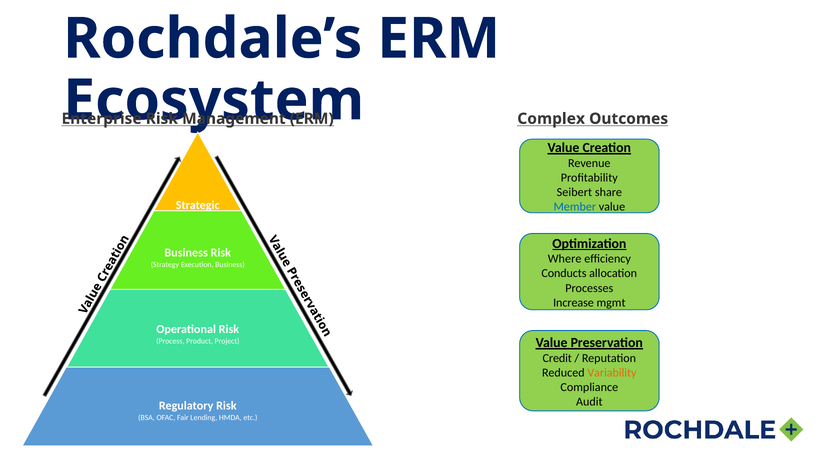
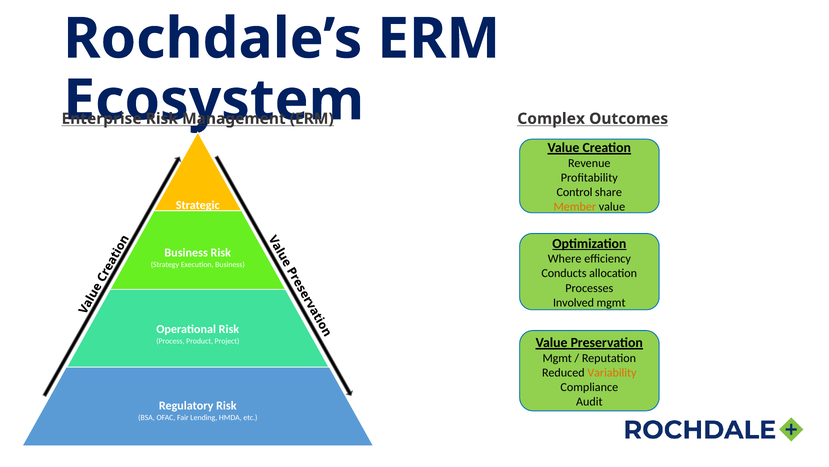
Seibert: Seibert -> Control (574, 192)
Member colour: blue -> orange (575, 207)
Increase: Increase -> Involved (574, 302)
Credit: Credit -> Mgmt (557, 357)
